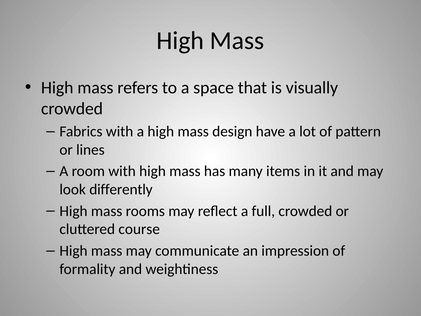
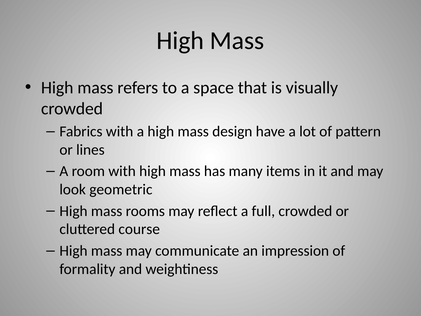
differently: differently -> geometric (121, 189)
